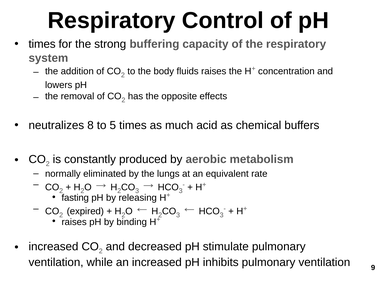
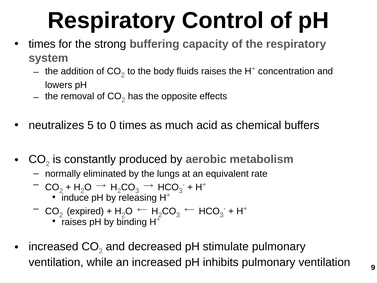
8: 8 -> 5 (90, 125)
5: 5 -> 0 (113, 125)
fasting: fasting -> induce (75, 198)
